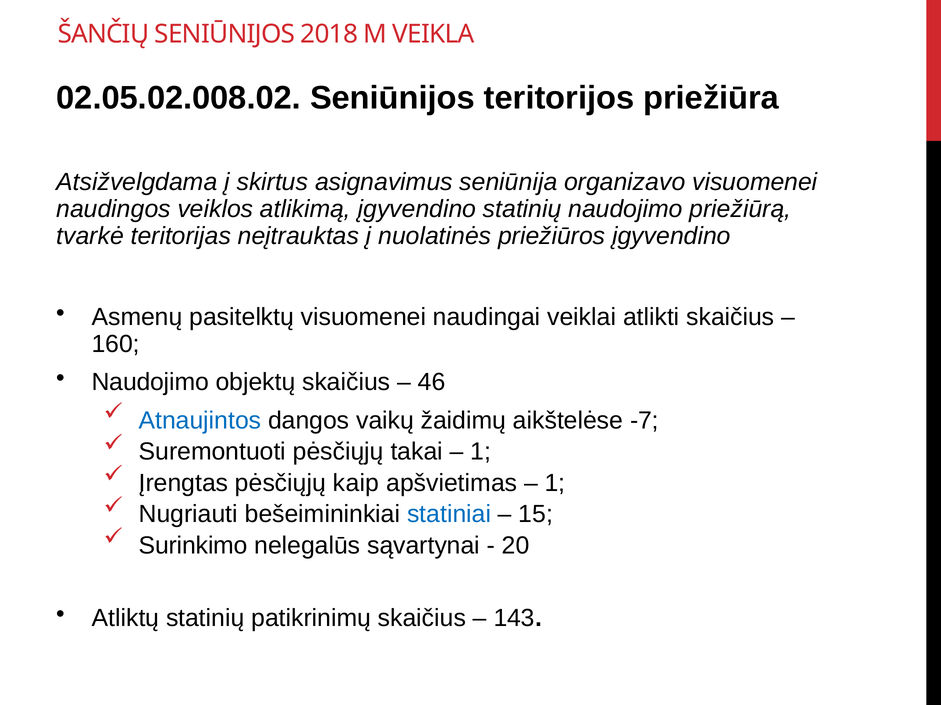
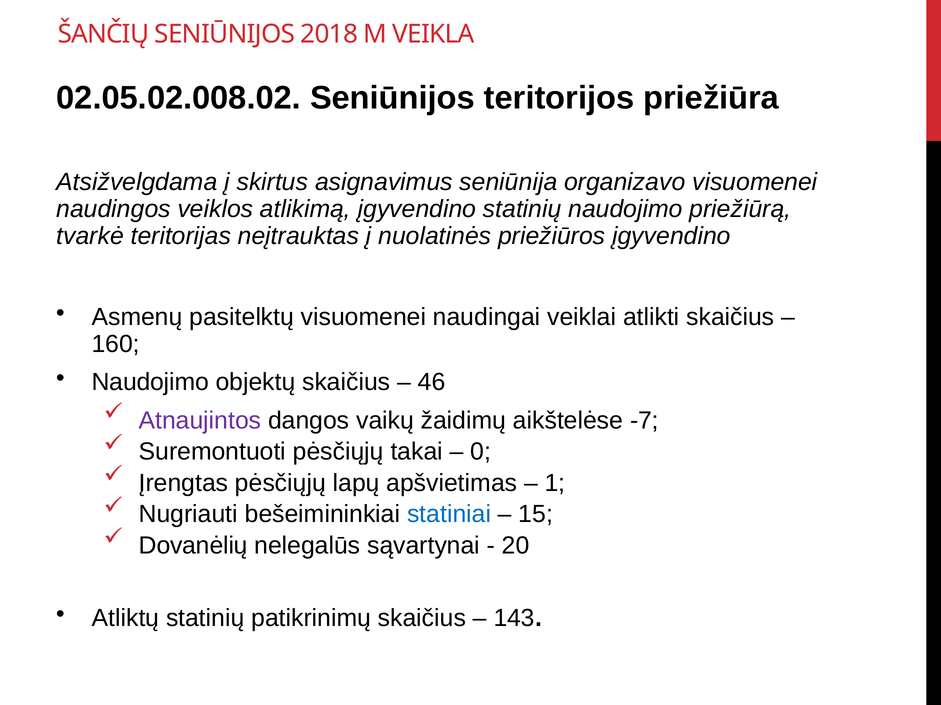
Atnaujintos colour: blue -> purple (200, 421)
1: 1 -> 0 (481, 452)
kaip: kaip -> lapų (356, 483)
Surinkimo: Surinkimo -> Dovanėlių (193, 546)
